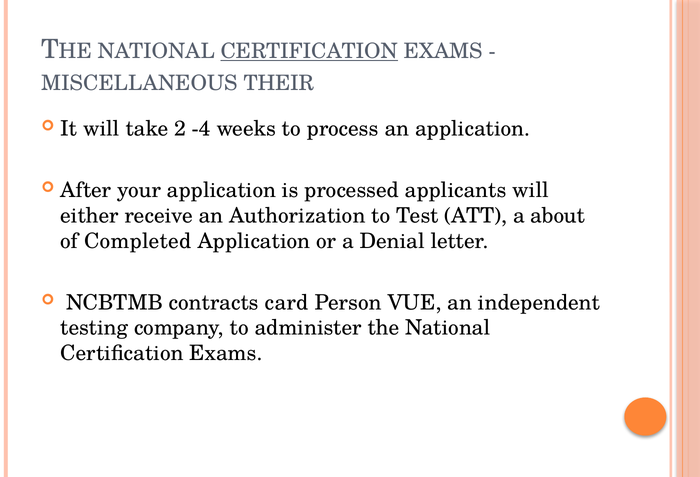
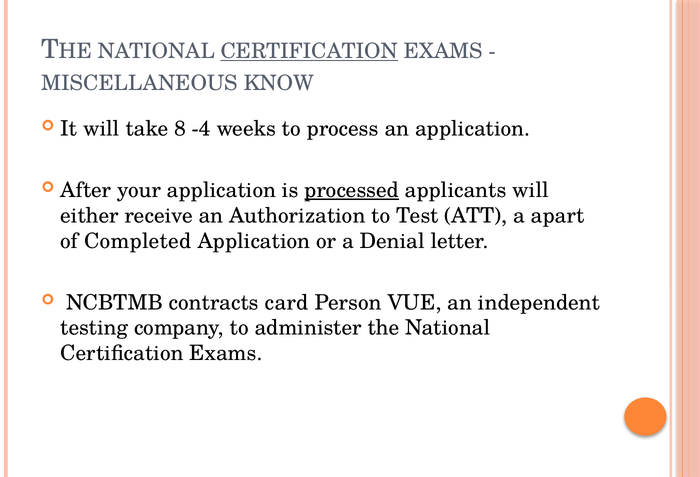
THEIR: THEIR -> KNOW (279, 83)
2: 2 -> 8 (180, 129)
processed underline: none -> present (352, 190)
about: about -> apart (558, 216)
